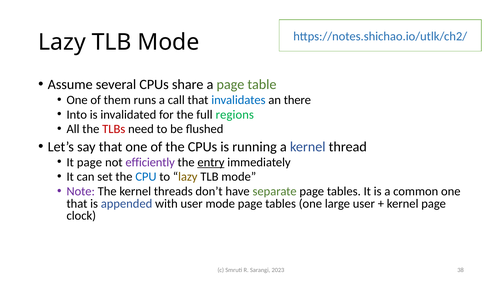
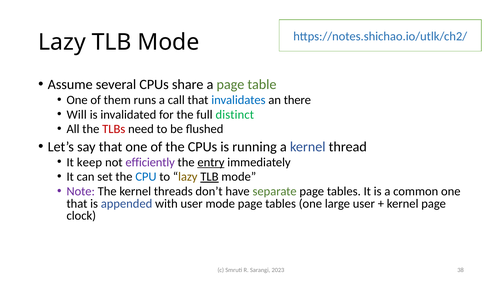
Into: Into -> Will (77, 114)
regions: regions -> distinct (235, 114)
It page: page -> keep (89, 162)
TLB underline: none -> present (209, 176)
